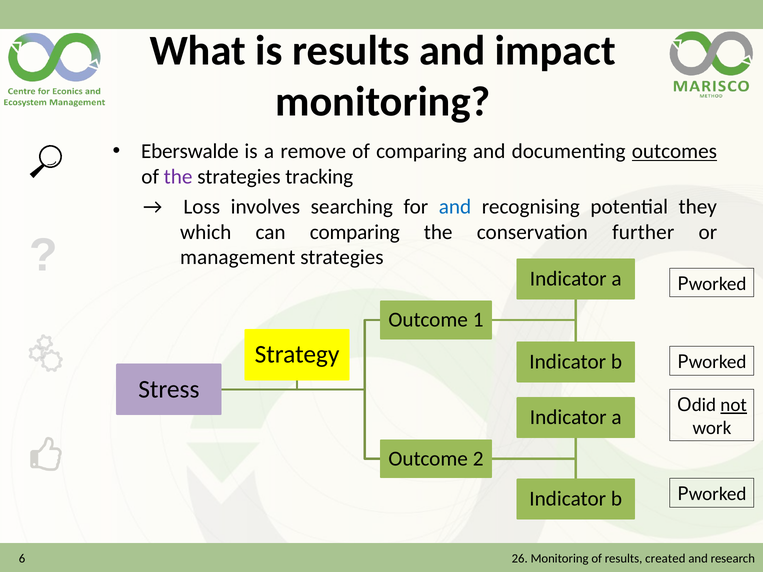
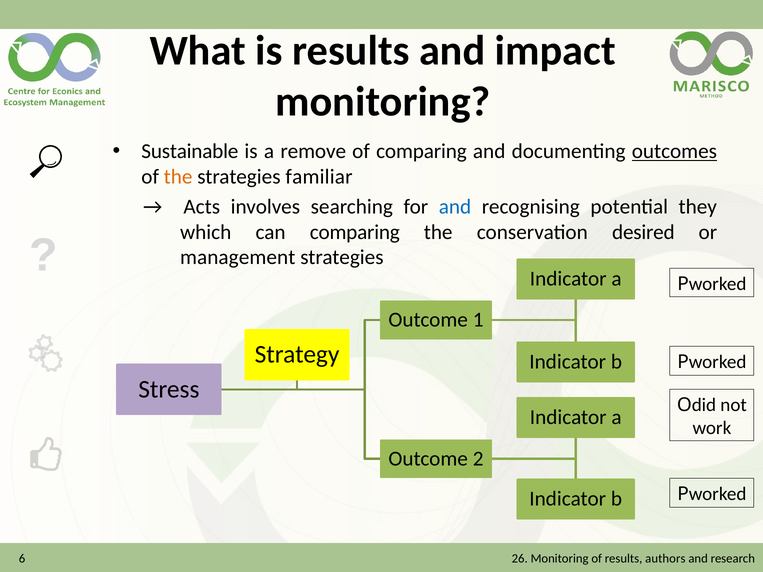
Eberswalde: Eberswalde -> Sustainable (190, 152)
the colour: purple -> orange (178, 177)
tracking: tracking -> familiar (319, 177)
Loss: Loss -> Acts (202, 207)
further: further -> desired (643, 232)
not underline: present -> none (734, 405)
created: created -> authors (665, 559)
